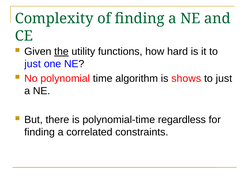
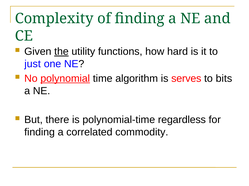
polynomial underline: none -> present (65, 79)
shows: shows -> serves (186, 79)
just: just -> bits (224, 79)
constraints: constraints -> commodity (142, 133)
